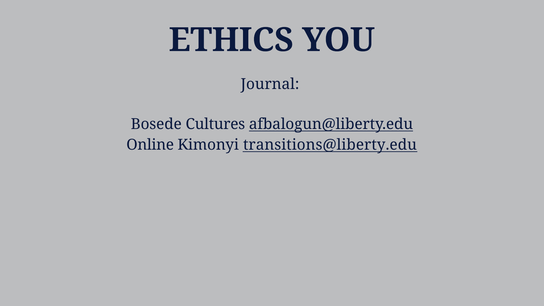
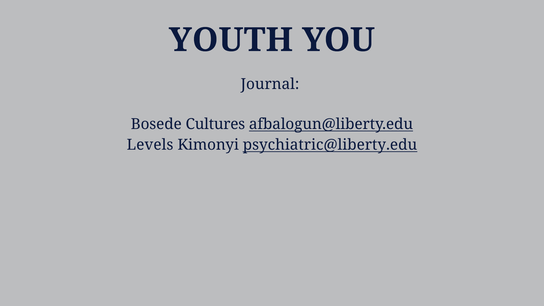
ETHICS: ETHICS -> YOUTH (231, 40)
Online: Online -> Levels (150, 145)
transitions@liberty.edu: transitions@liberty.edu -> psychiatric@liberty.edu (330, 145)
